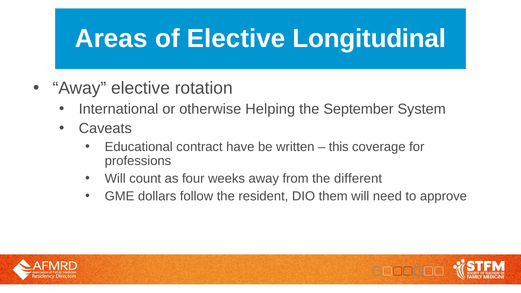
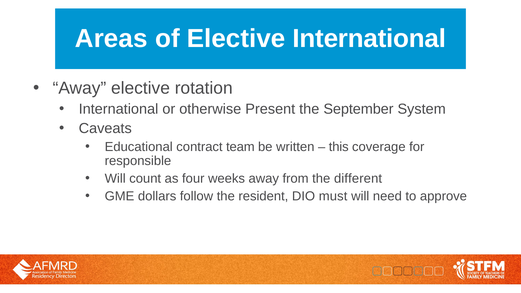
Elective Longitudinal: Longitudinal -> International (369, 39)
Helping: Helping -> Present (270, 109)
have: have -> team (240, 147)
professions: professions -> responsible (138, 161)
them: them -> must (333, 196)
